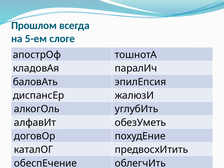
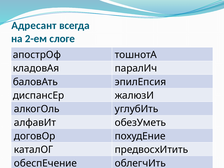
Прошлом: Прошлом -> Адресант (34, 25)
5-ем: 5-ем -> 2-ем (36, 39)
